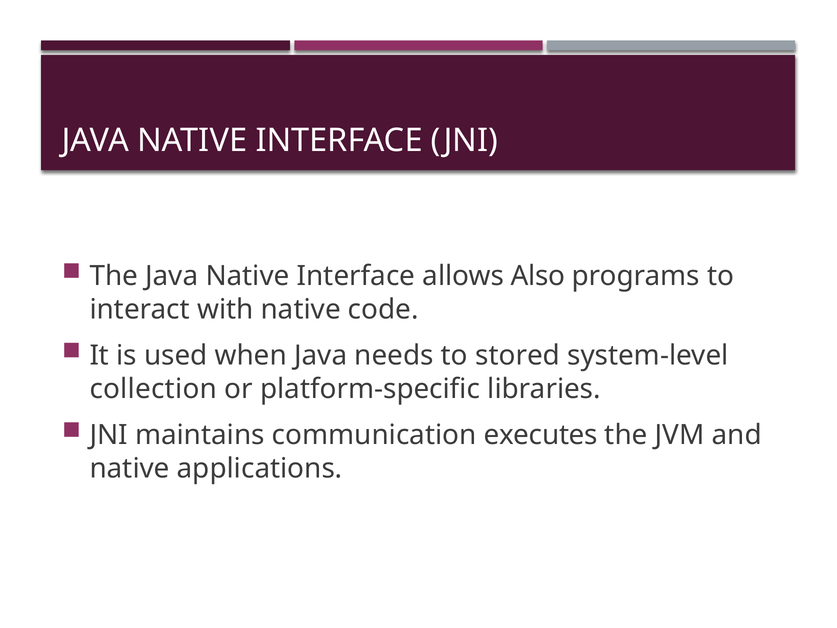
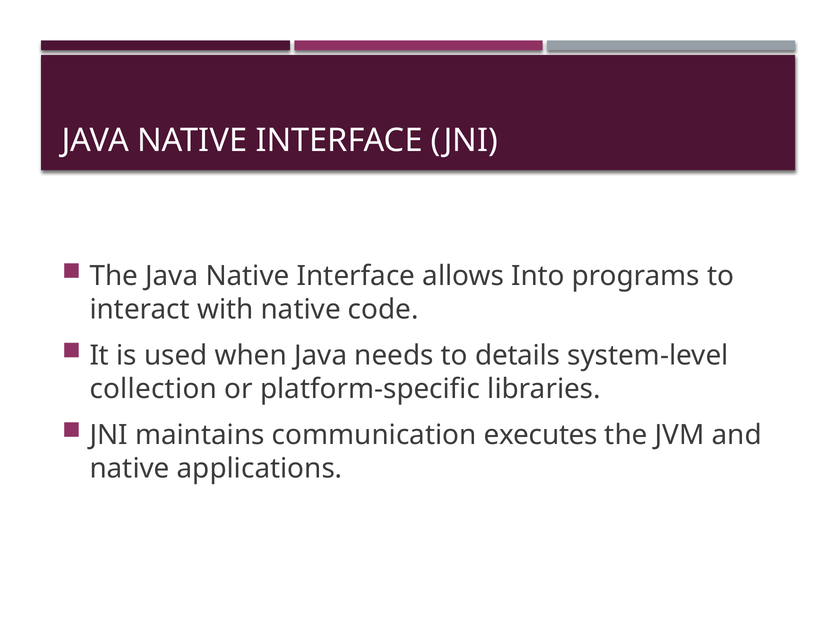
Also: Also -> Into (538, 276)
stored: stored -> details (518, 355)
